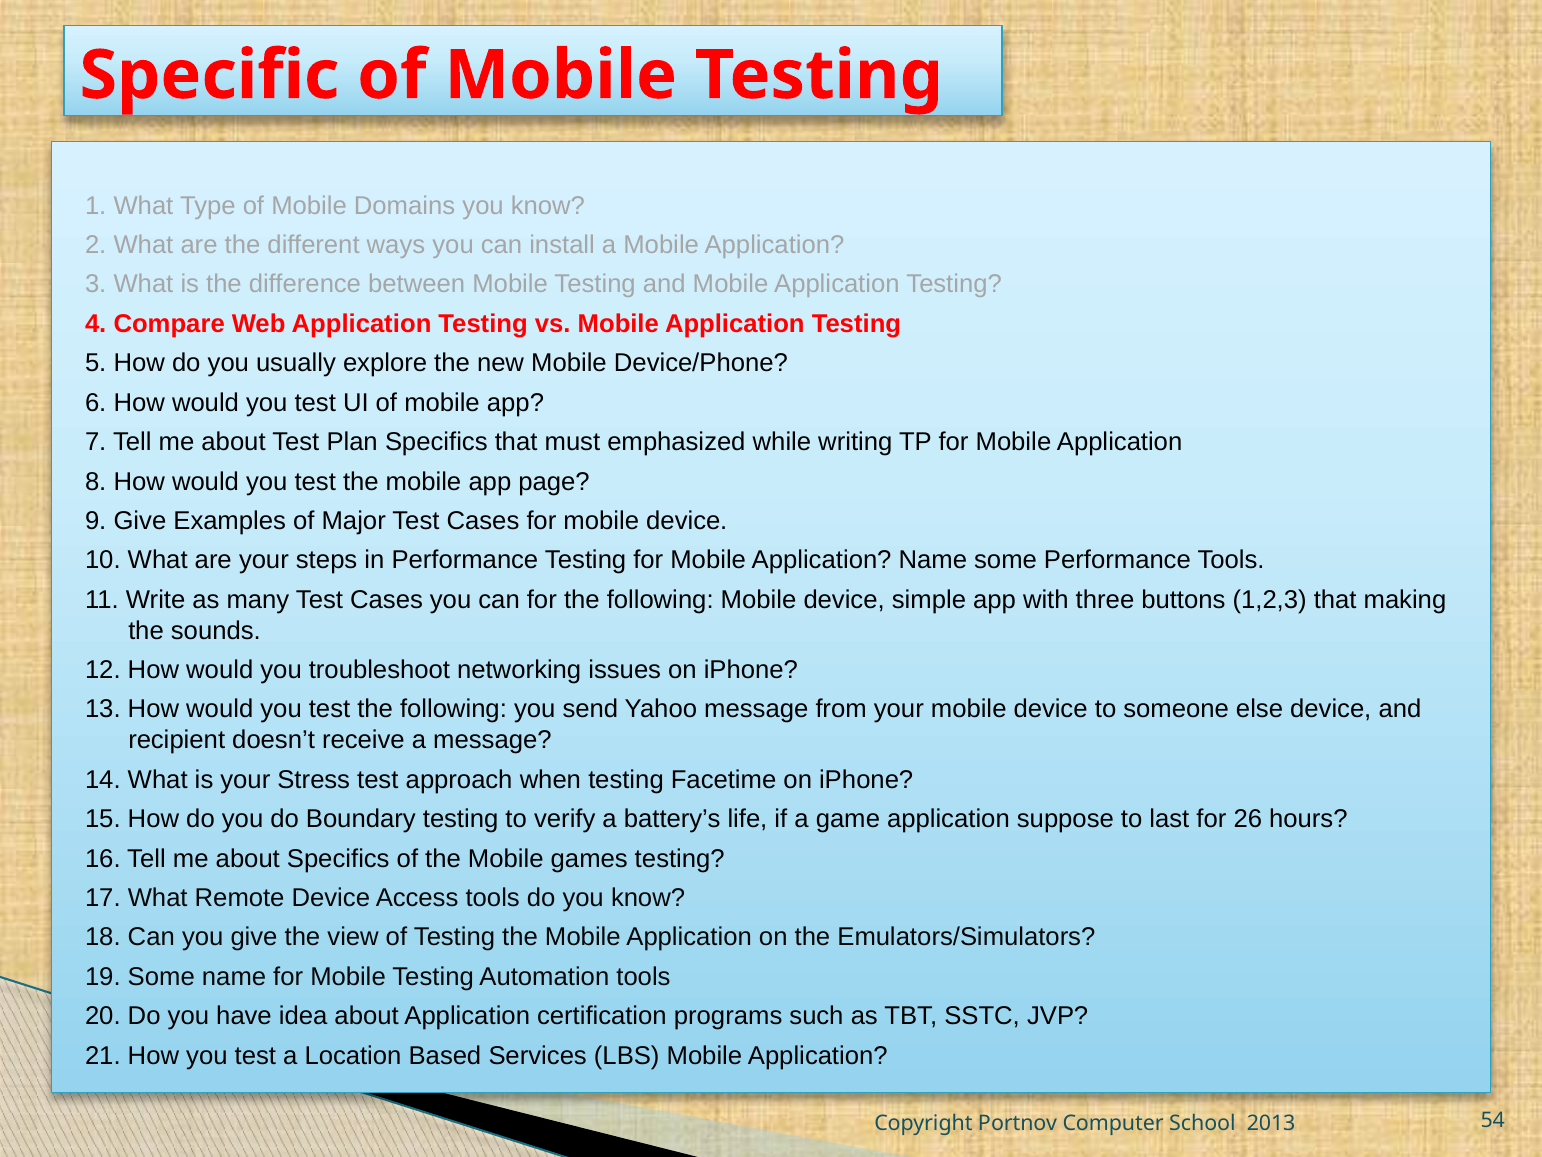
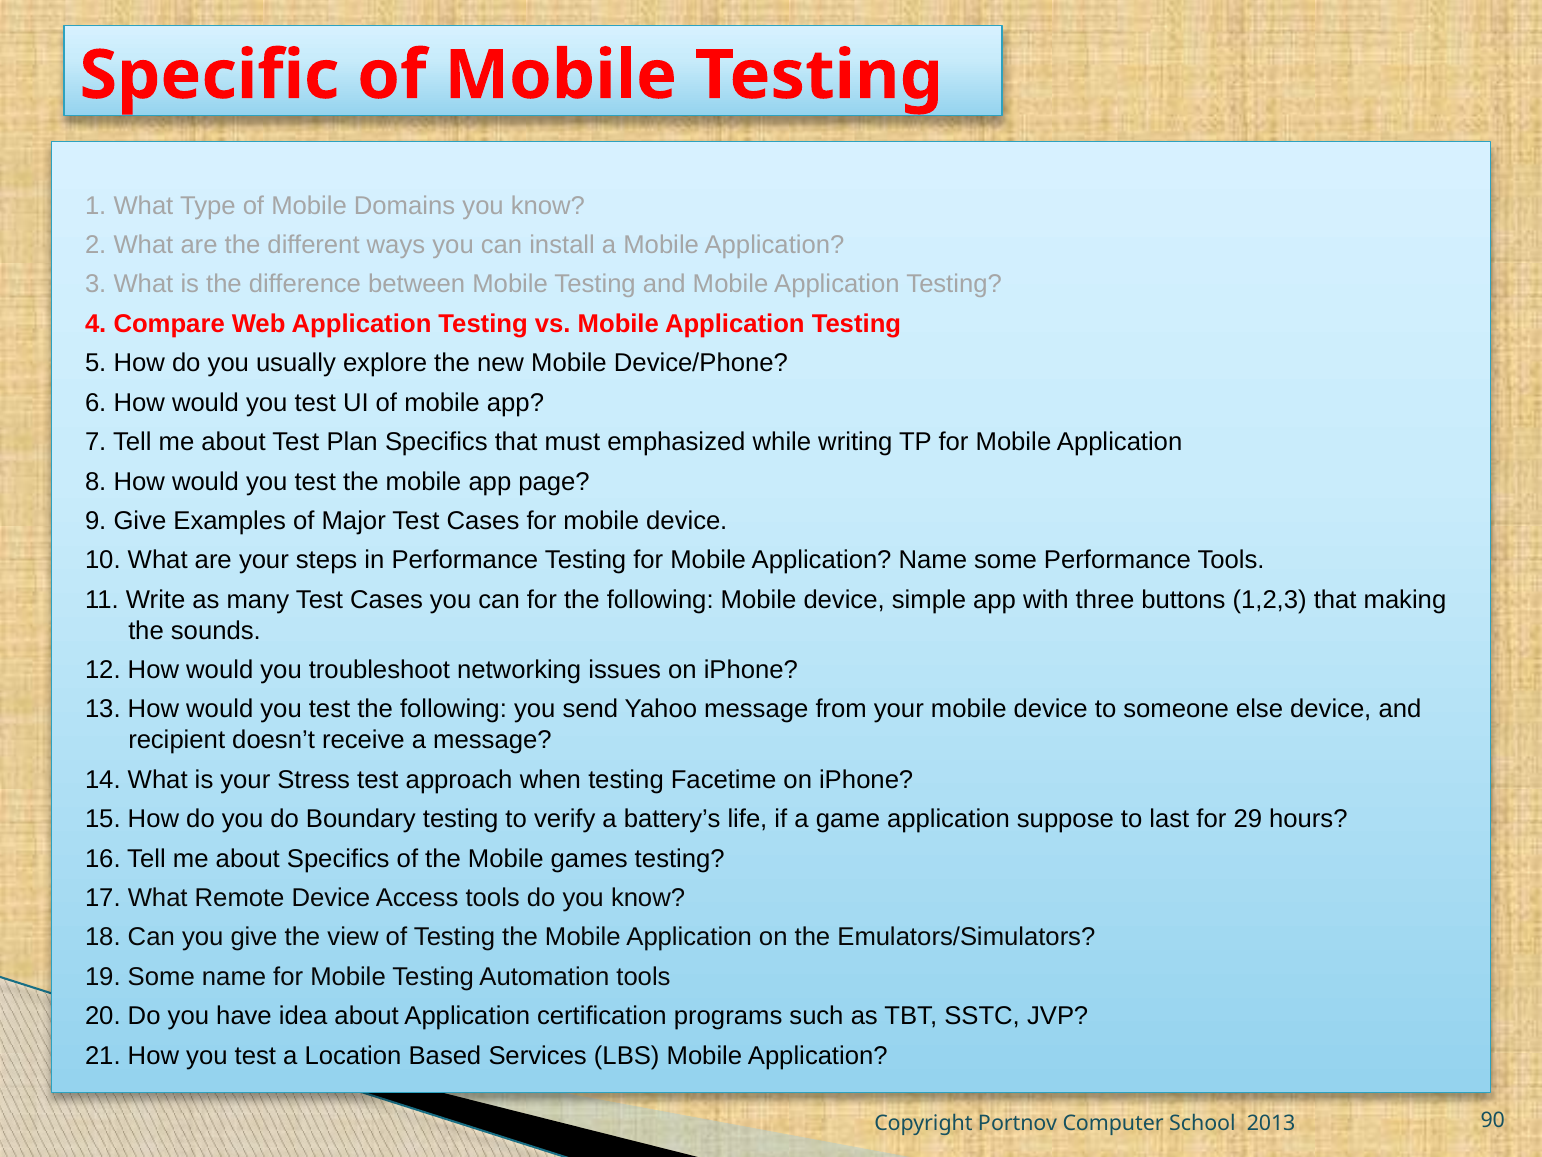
26: 26 -> 29 (1248, 819)
54: 54 -> 90 (1493, 1120)
